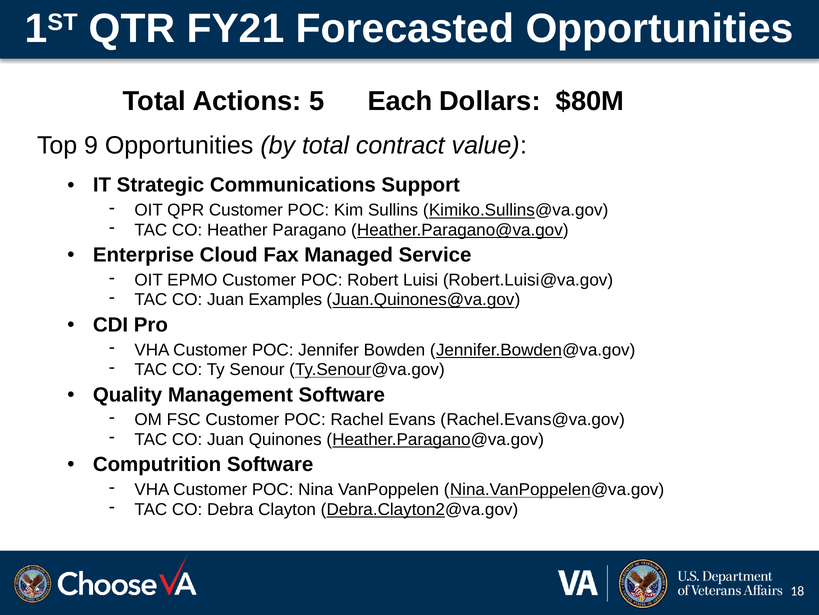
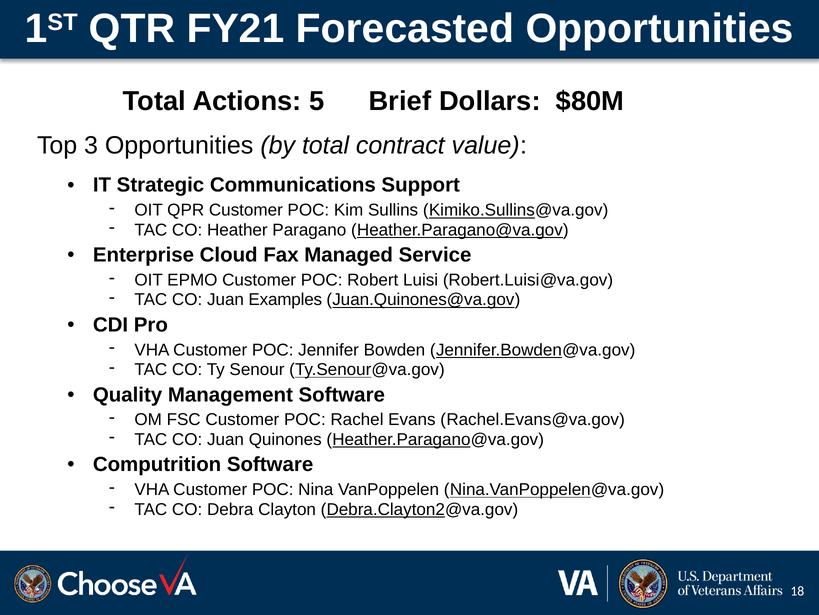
Each: Each -> Brief (400, 101)
9: 9 -> 3 (91, 145)
